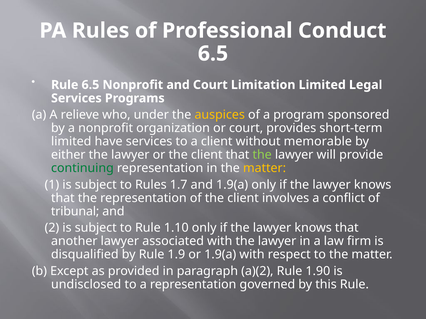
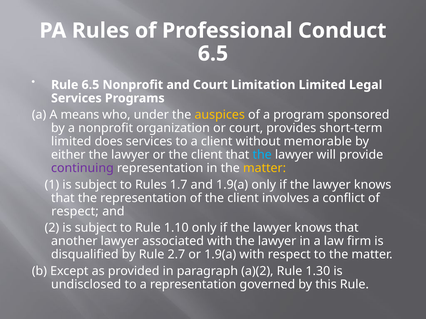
relieve: relieve -> means (80, 115)
have: have -> does (109, 142)
the colour: light green -> light blue (262, 155)
continuing colour: green -> purple (82, 168)
tribunal: tribunal -> respect (75, 212)
1.9: 1.9 -> 2.7 (176, 255)
1.90: 1.90 -> 1.30 (318, 271)
